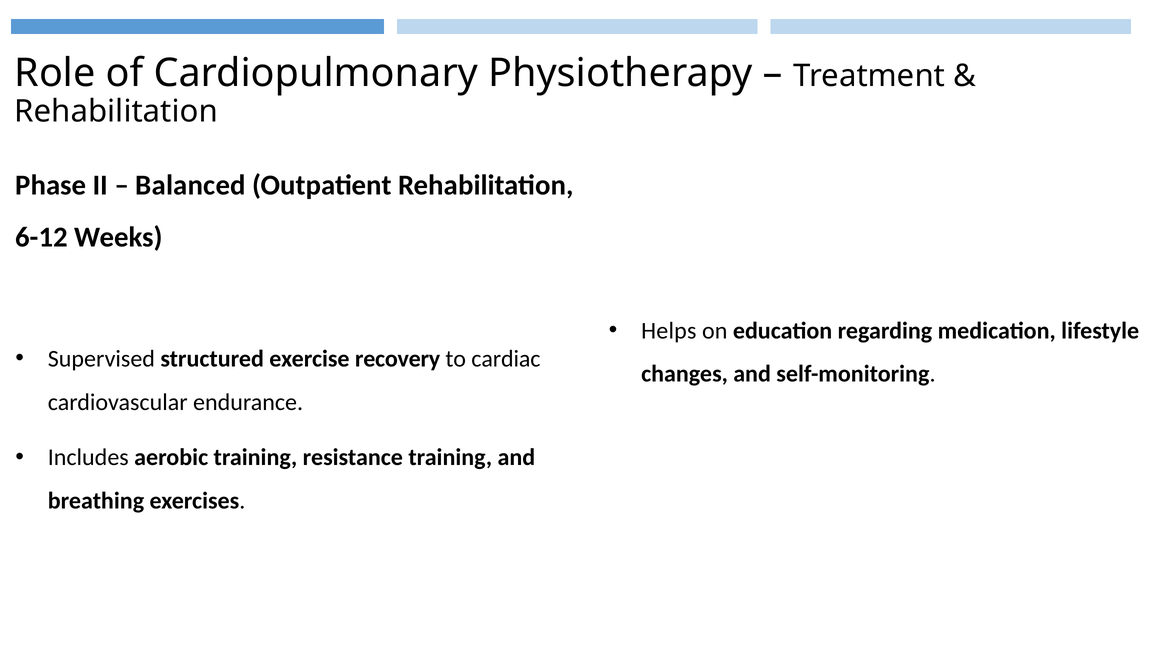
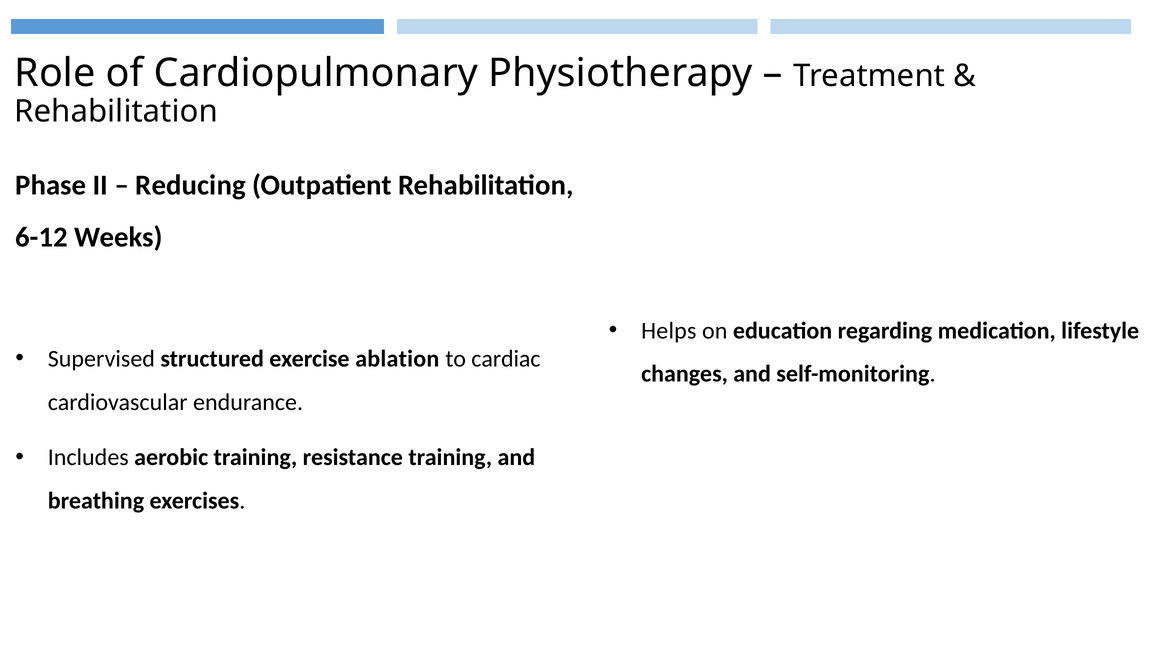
Balanced: Balanced -> Reducing (191, 185)
recovery: recovery -> ablation (397, 359)
